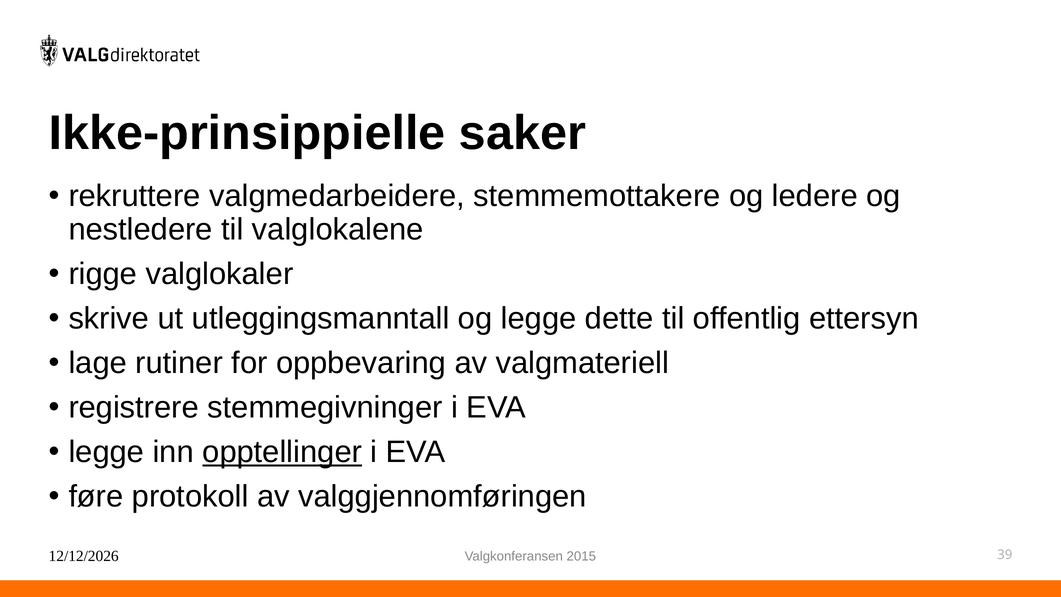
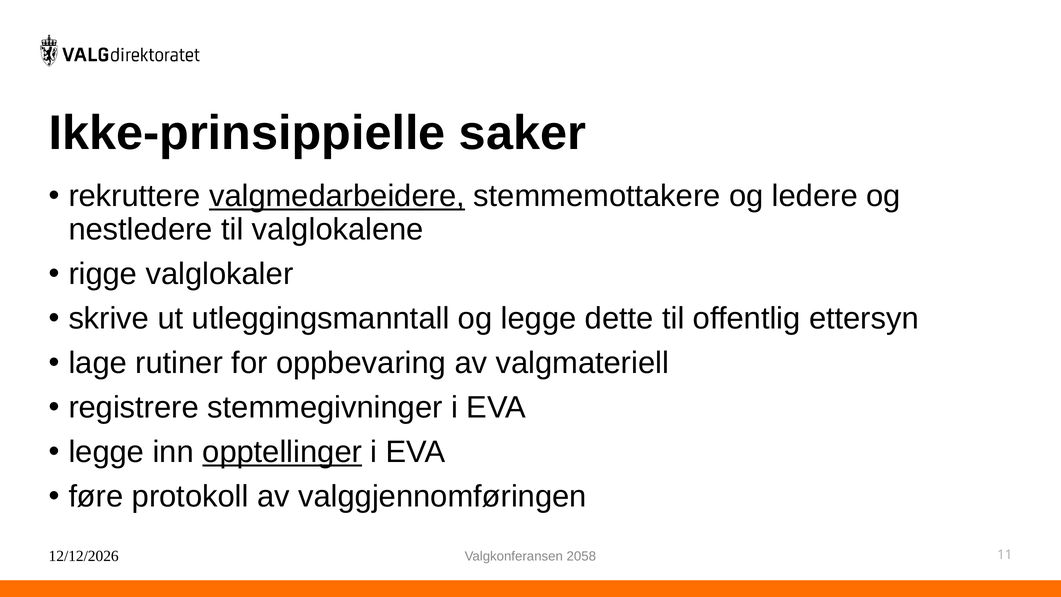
valgmedarbeidere underline: none -> present (337, 196)
39: 39 -> 11 (1005, 555)
2015: 2015 -> 2058 (581, 556)
